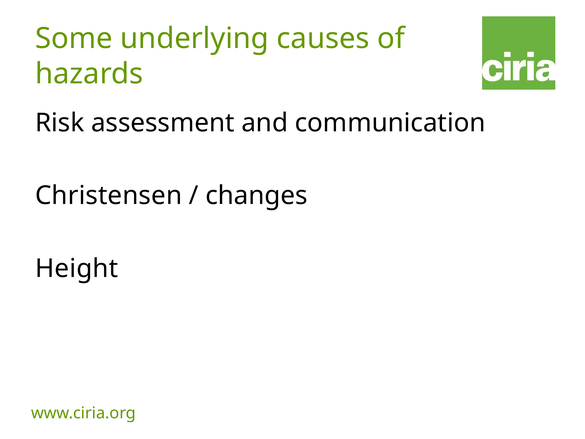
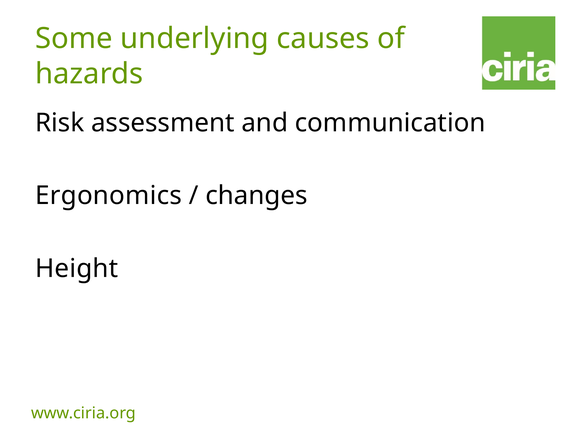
Christensen: Christensen -> Ergonomics (109, 196)
